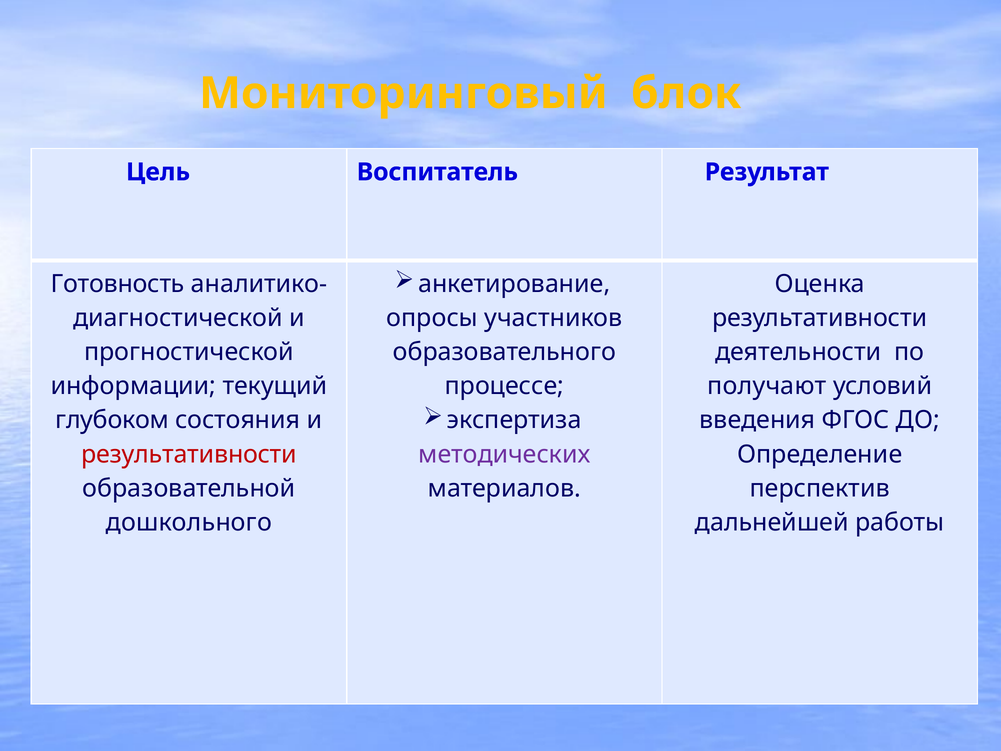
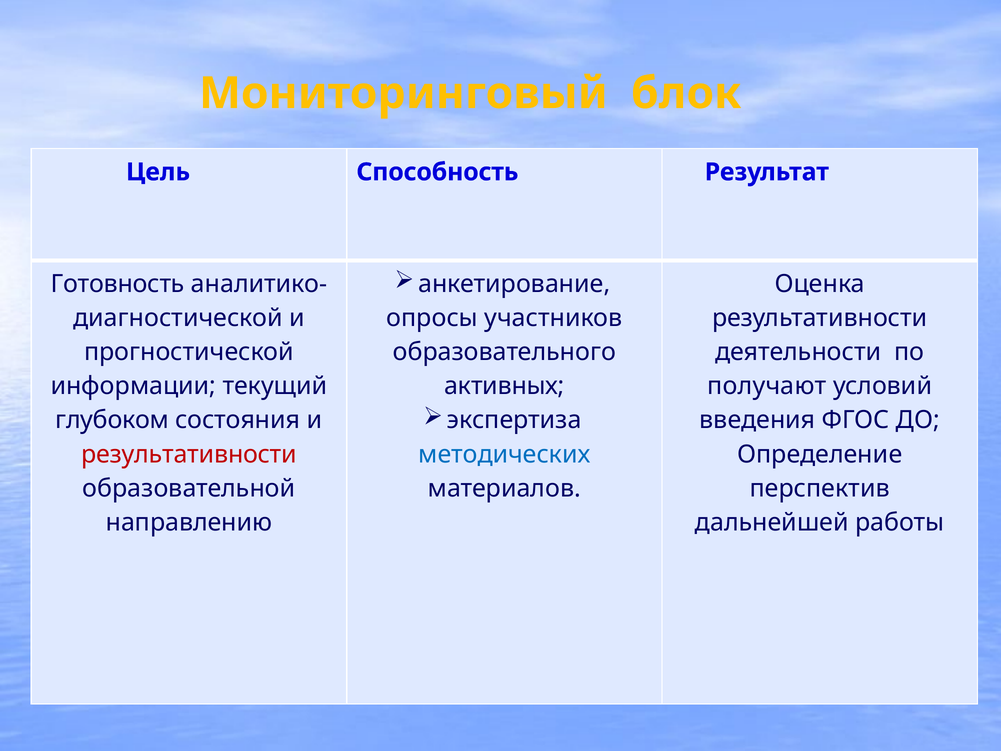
Воспитатель: Воспитатель -> Способность (437, 172)
процессе: процессе -> активных (505, 386)
методических colour: purple -> blue (504, 454)
дошкольного: дошкольного -> направлению (189, 522)
